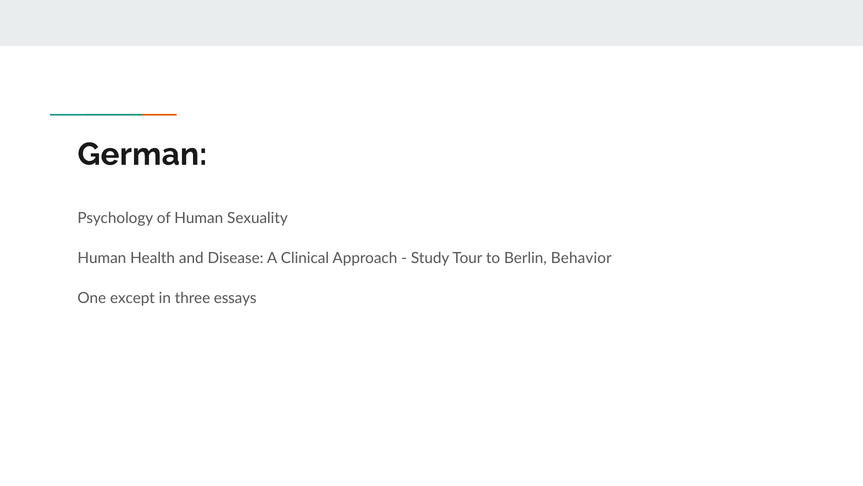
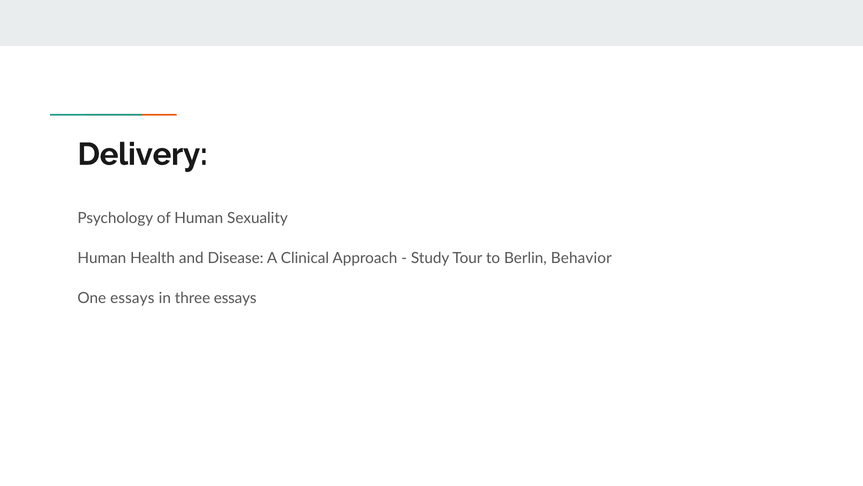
German: German -> Delivery (143, 154)
One except: except -> essays (132, 298)
